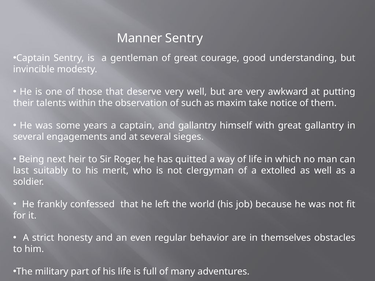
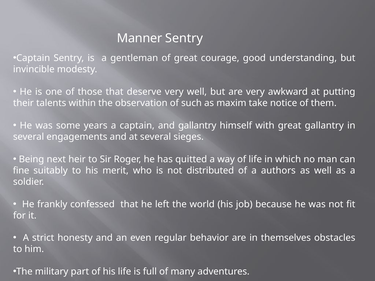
last: last -> fine (21, 171)
clergyman: clergyman -> distributed (210, 171)
extolled: extolled -> authors (278, 171)
